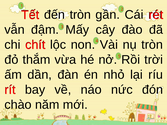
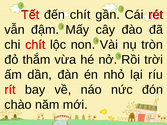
đến tròn: tròn -> chít (80, 15)
